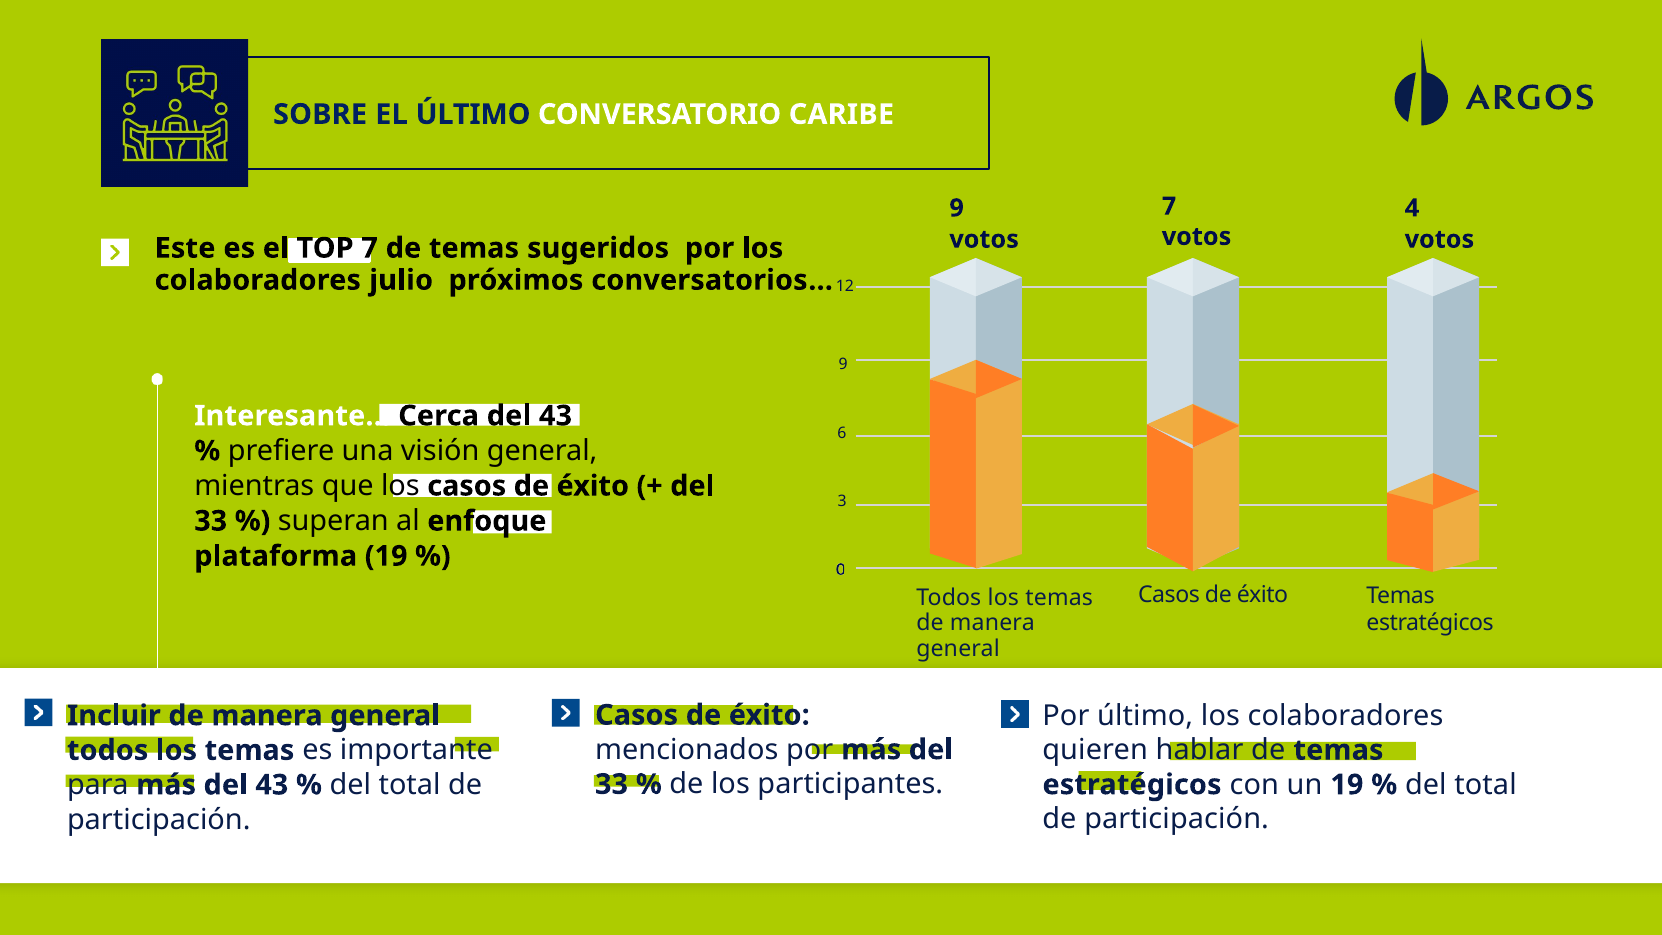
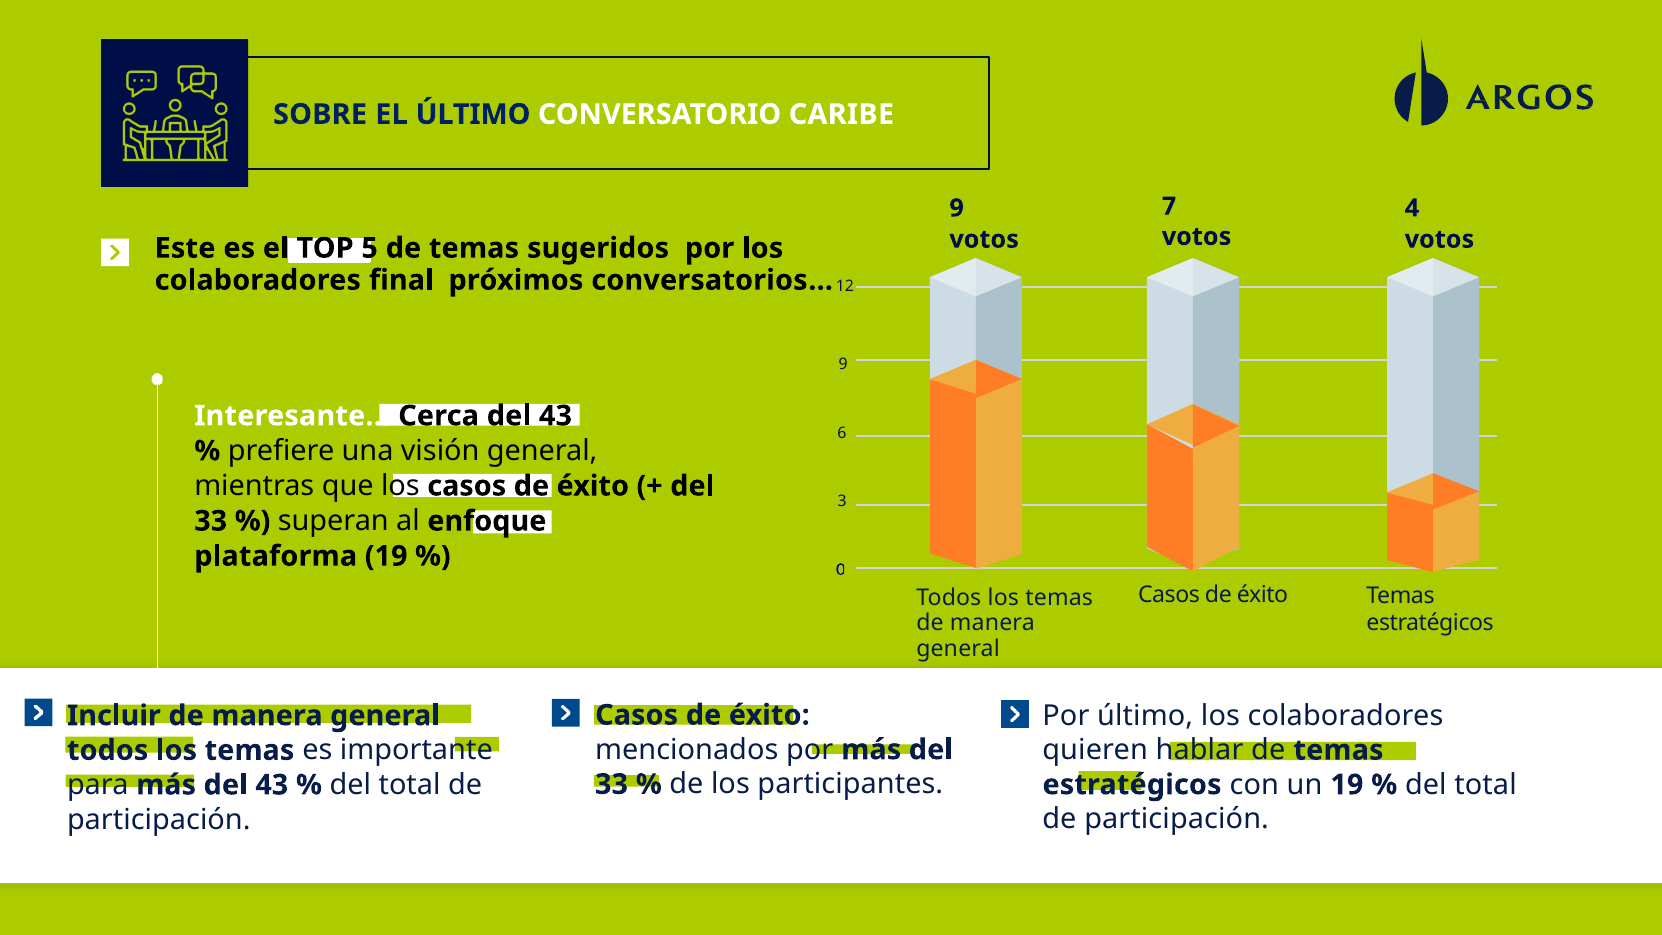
TOP 7: 7 -> 5 (370, 248)
julio: julio -> final (401, 280)
